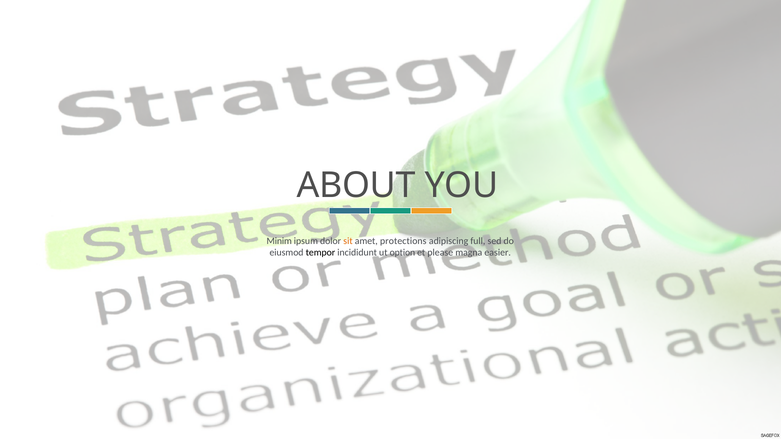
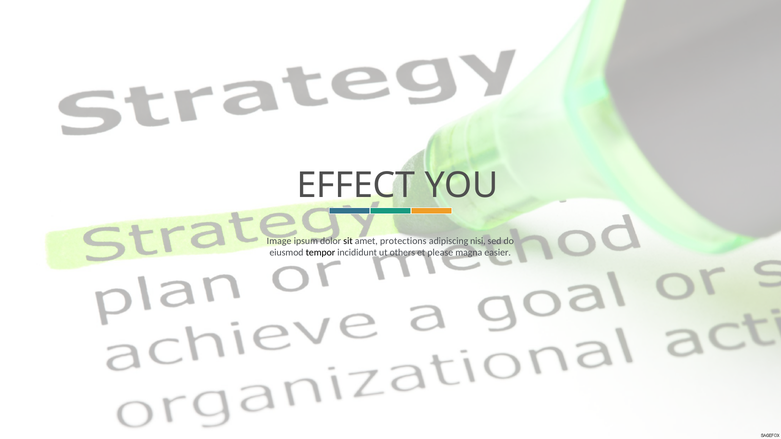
ABOUT: ABOUT -> EFFECT (356, 185)
Minim: Minim -> Image (279, 241)
sit colour: orange -> black (348, 241)
full: full -> nisi (478, 241)
option: option -> others (402, 253)
